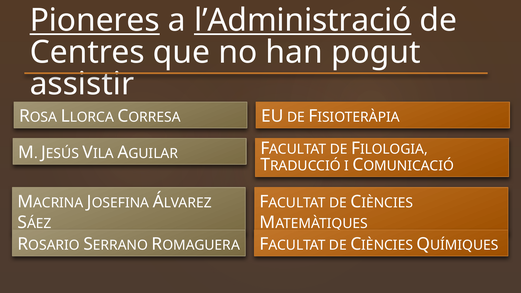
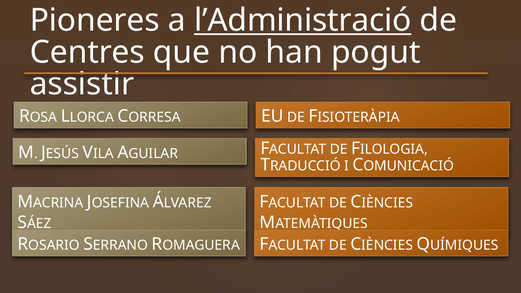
Pioneres underline: present -> none (95, 20)
